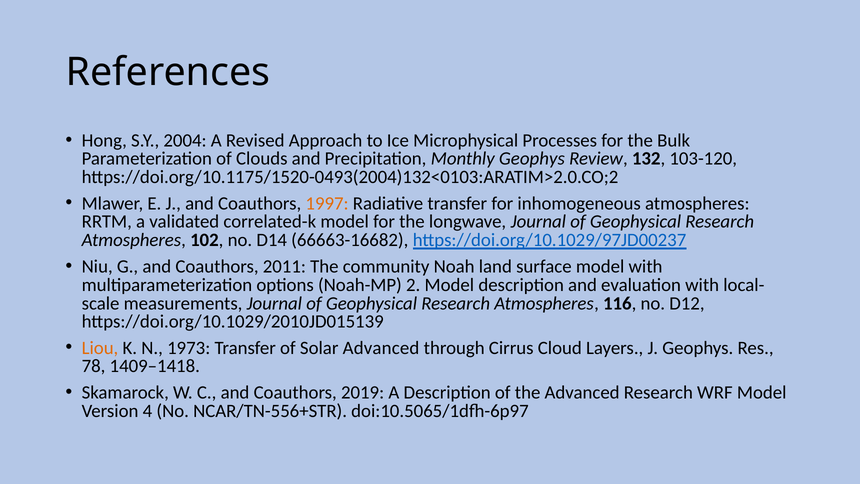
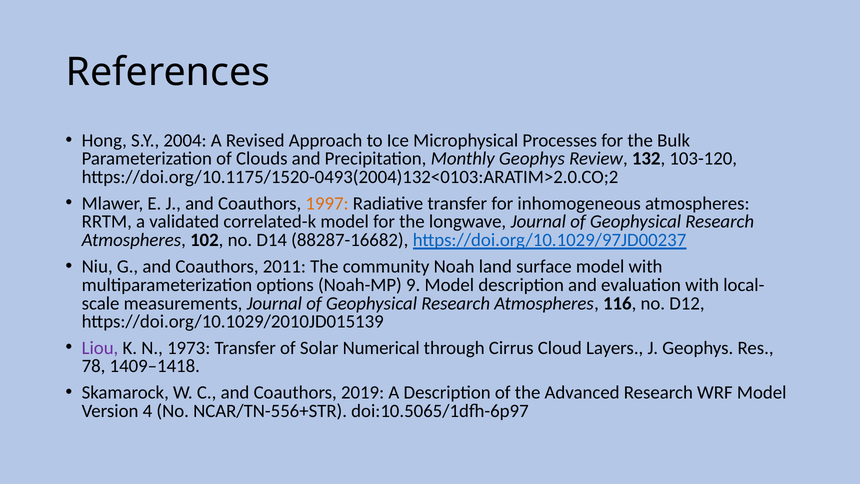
66663-16682: 66663-16682 -> 88287-16682 (350, 240)
2: 2 -> 9 (413, 285)
Liou colour: orange -> purple (100, 348)
Solar Advanced: Advanced -> Numerical (381, 348)
